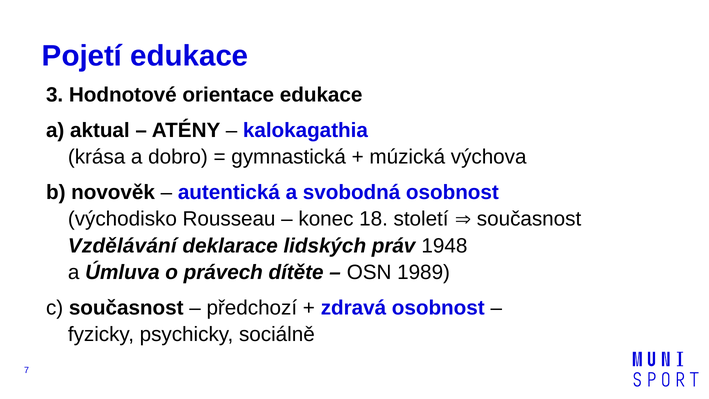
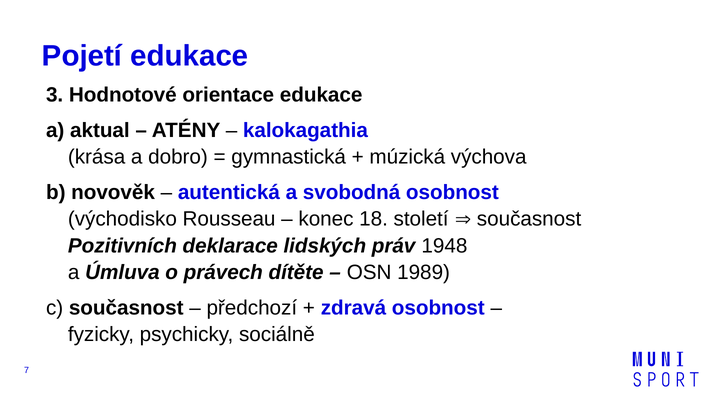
Vzdělávání: Vzdělávání -> Pozitivních (122, 246)
